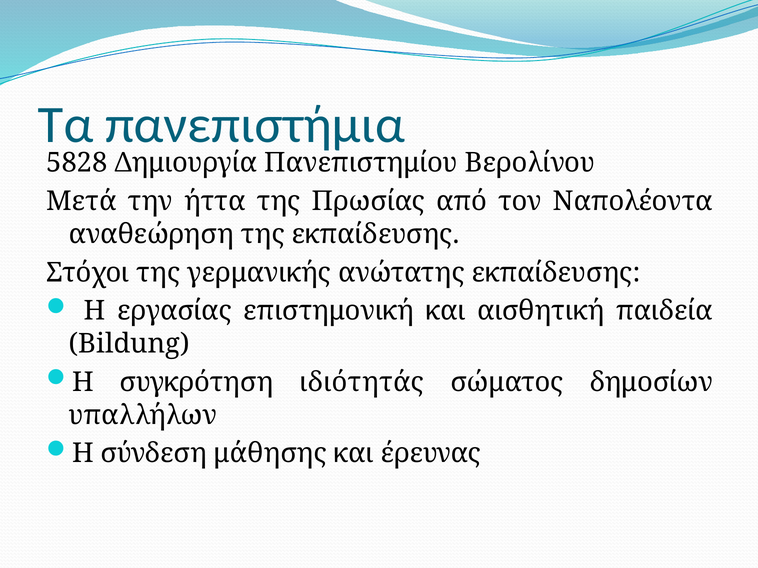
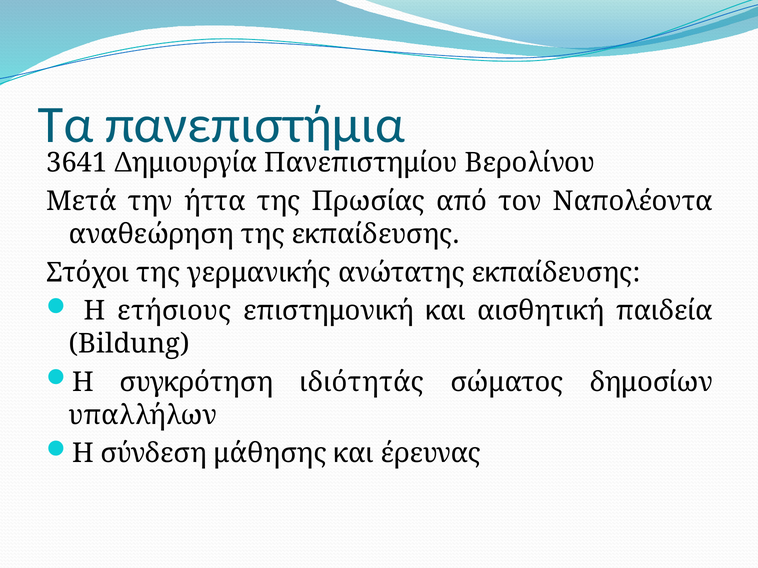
5828: 5828 -> 3641 (77, 163)
εργασίας: εργασίας -> ετήσιους (174, 311)
